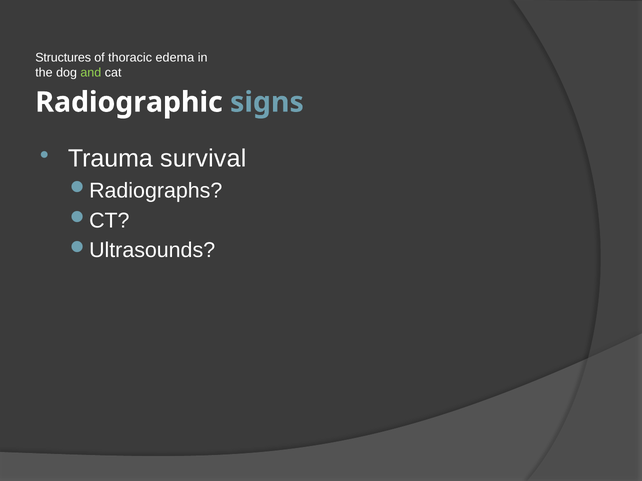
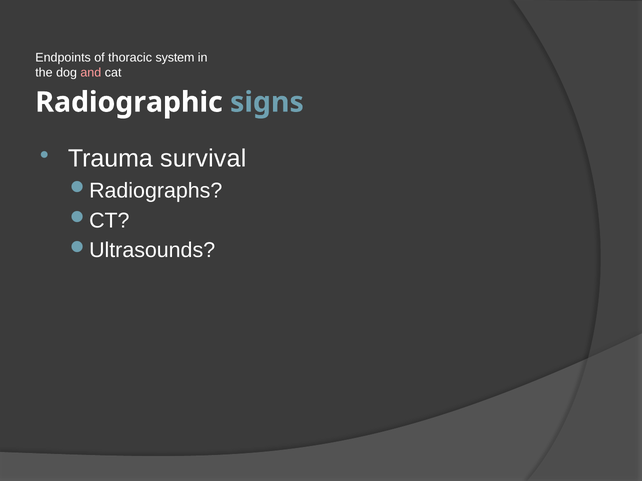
Structures: Structures -> Endpoints (63, 58)
edema: edema -> system (175, 58)
and colour: light green -> pink (91, 73)
